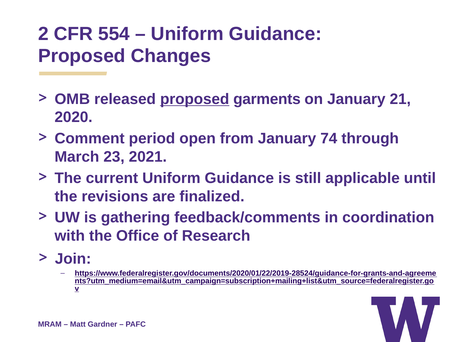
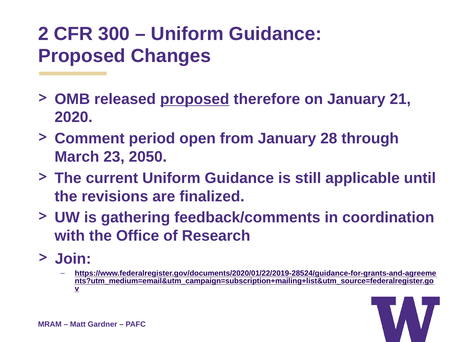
554: 554 -> 300 (114, 34)
garments: garments -> therefore (267, 99)
74: 74 -> 28 (329, 139)
2021: 2021 -> 2050 (148, 157)
